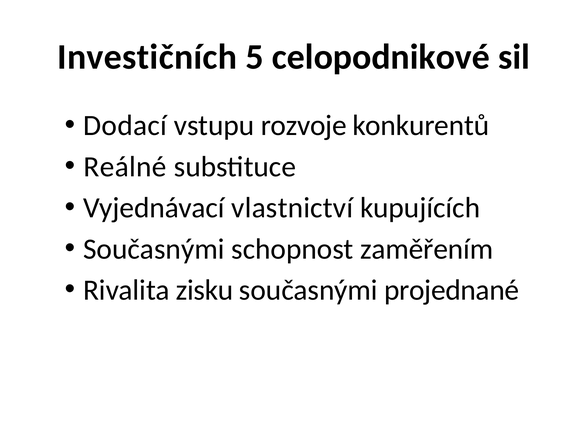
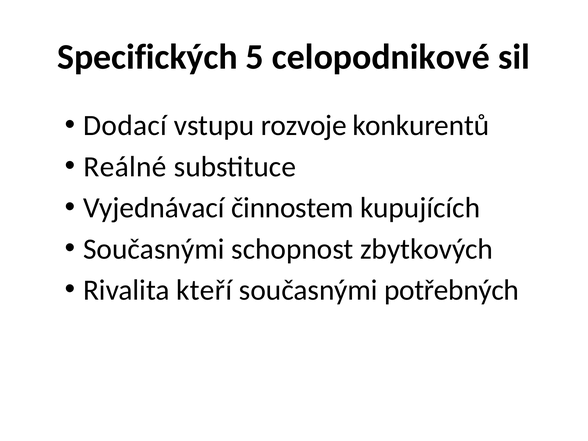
Investičních: Investičních -> Specifických (147, 57)
vlastnictví: vlastnictví -> činnostem (292, 208)
zaměřením: zaměřením -> zbytkových (427, 249)
zisku: zisku -> kteří (204, 290)
projednané: projednané -> potřebných (452, 290)
